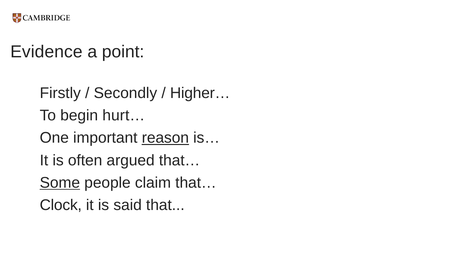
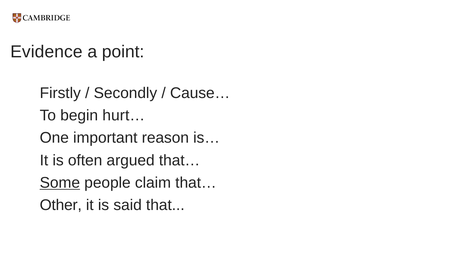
Higher…: Higher… -> Cause… (200, 93)
reason underline: present -> none (165, 138)
Clock: Clock -> Other (61, 206)
